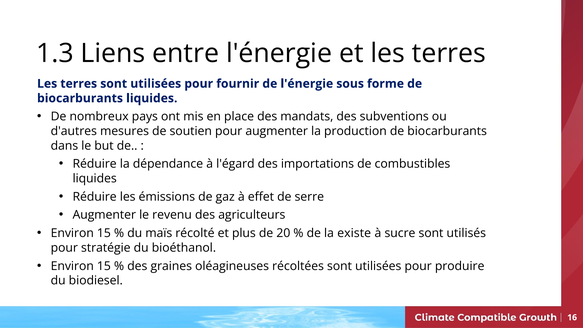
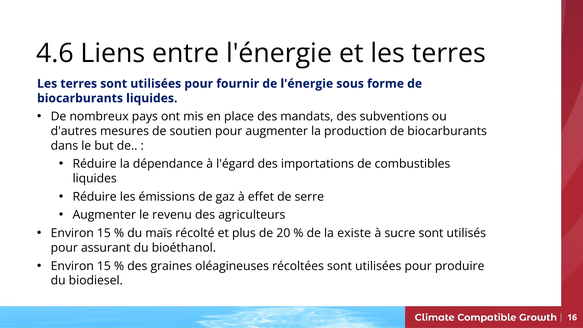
1.3: 1.3 -> 4.6 (55, 53)
stratégie: stratégie -> assurant (106, 248)
